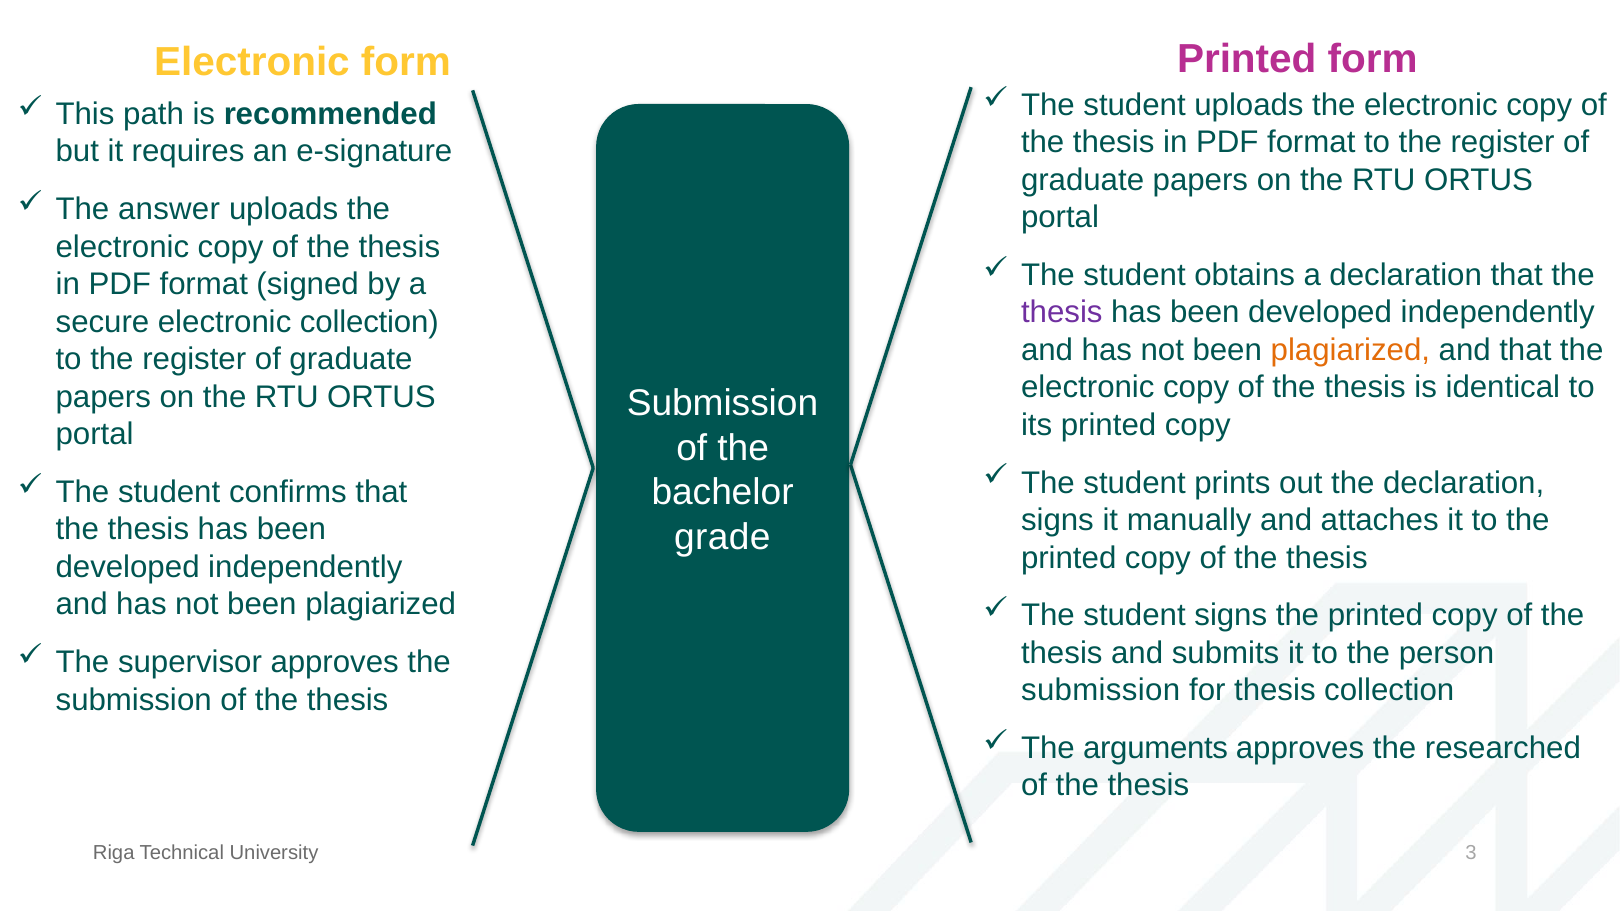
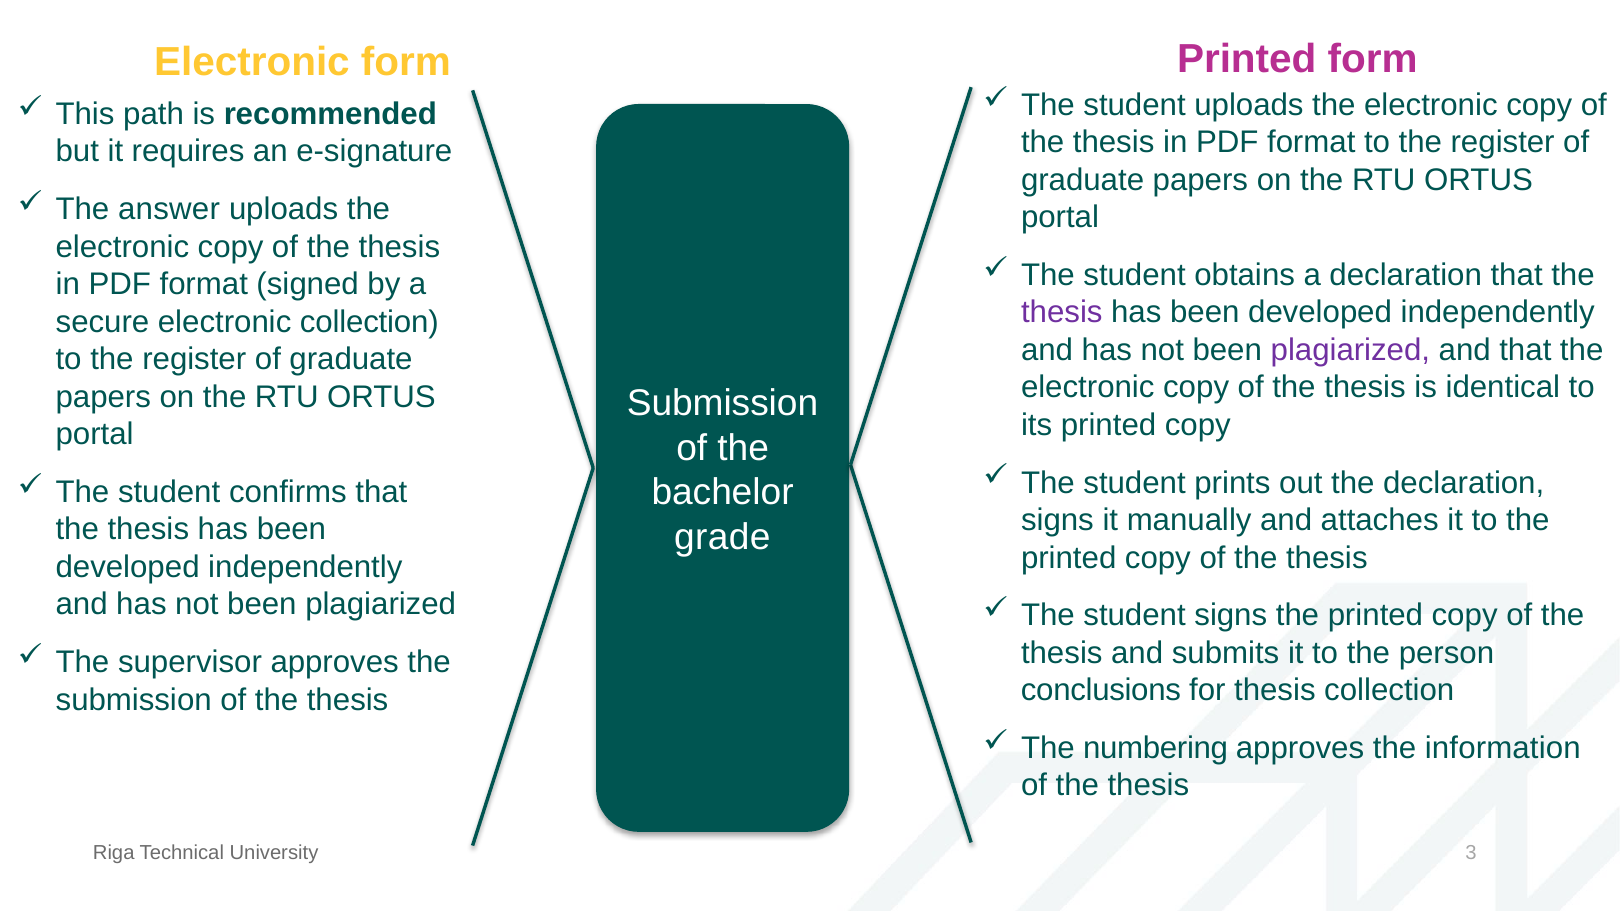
plagiarized colour: orange -> purple (1350, 350)
submission: submission -> conclusions (1101, 691)
arguments: arguments -> numbering (1156, 748)
researched: researched -> information (1503, 748)
